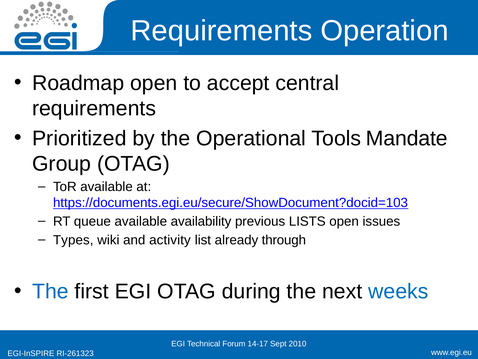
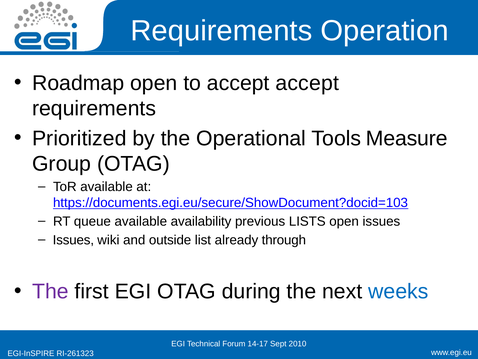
accept central: central -> accept (307, 83)
Mandate: Mandate -> Measure (407, 138)
Types: Types -> Issues (73, 240)
activity: activity -> outside (170, 240)
The colour: blue -> purple (50, 291)
